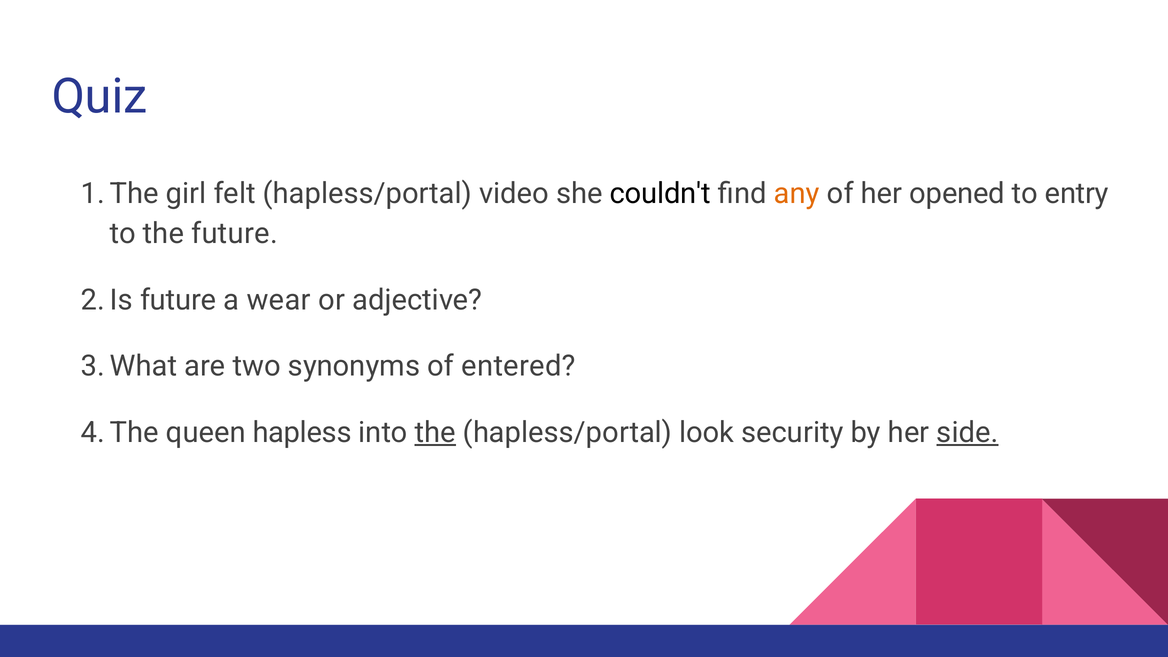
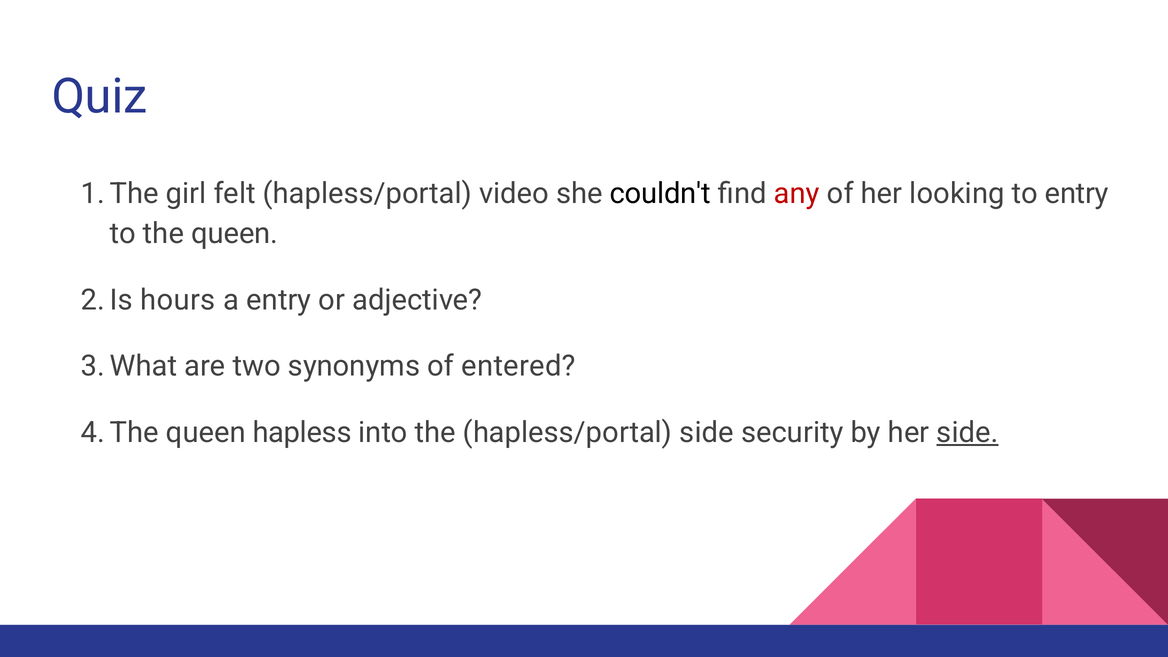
any colour: orange -> red (797, 194)
opened: opened -> looking (957, 194)
the future: future -> queen (235, 234)
future: future -> hours (178, 300)
a wear: wear -> entry (279, 300)
the underline: present -> none (435, 433)
hapless/portal look: look -> side (707, 433)
